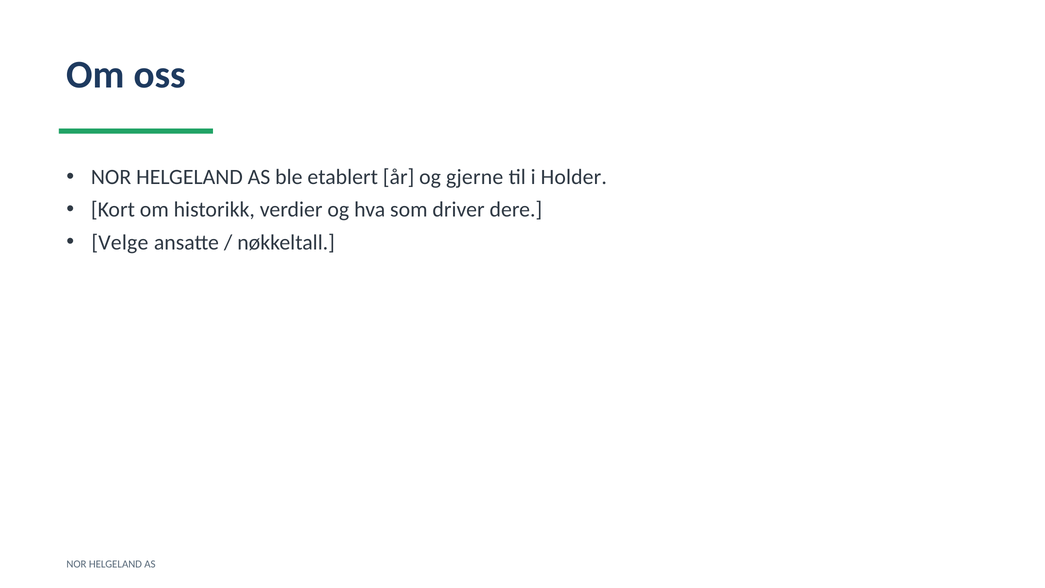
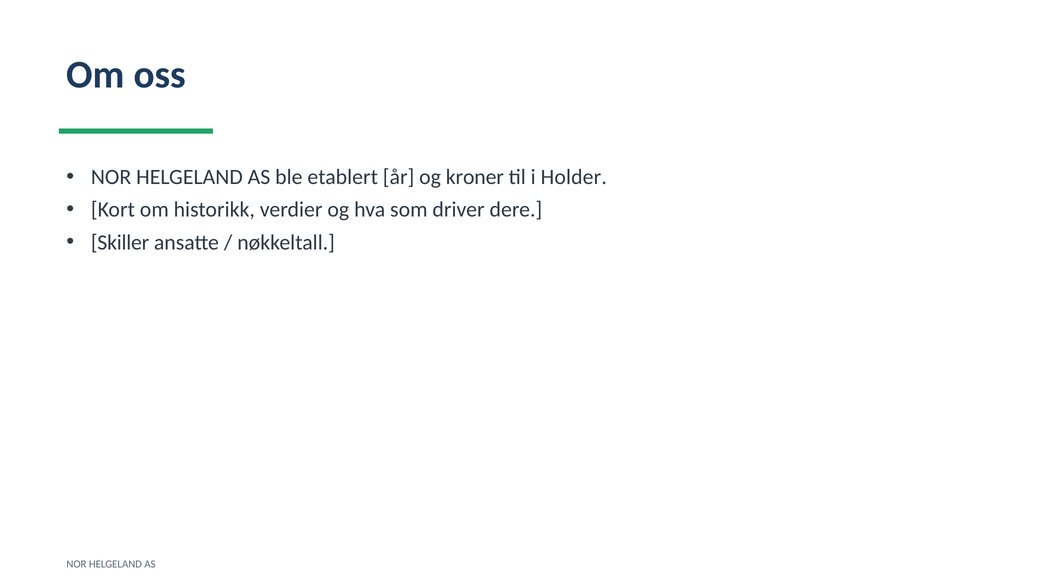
gjerne: gjerne -> kroner (475, 177)
Velge: Velge -> Skiller (120, 242)
